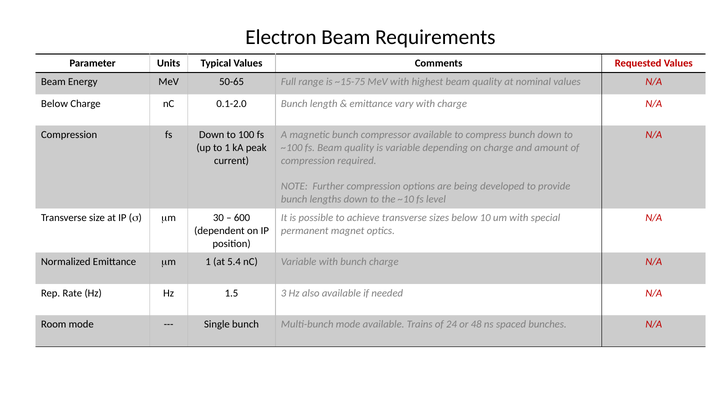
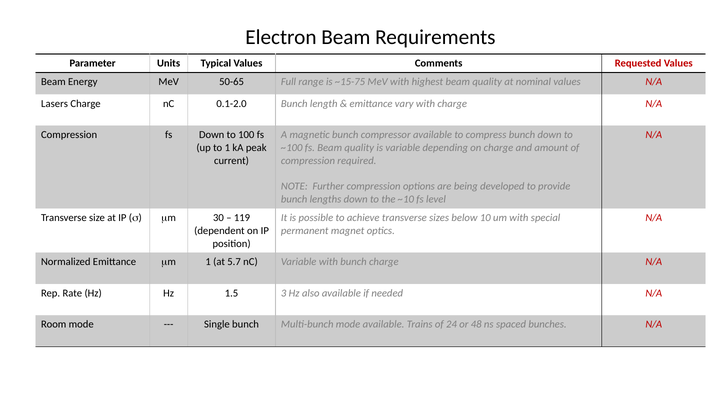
Below: Below -> Lasers (55, 104)
600: 600 -> 119 (242, 218)
5.4: 5.4 -> 5.7 (234, 262)
